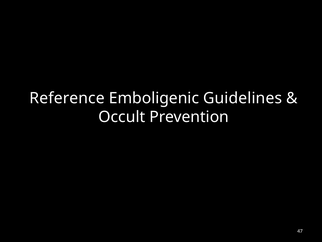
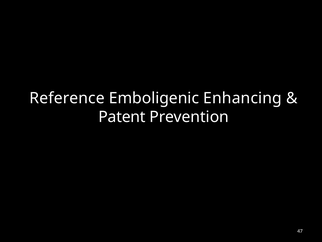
Guidelines: Guidelines -> Enhancing (243, 98)
Occult: Occult -> Patent (122, 117)
